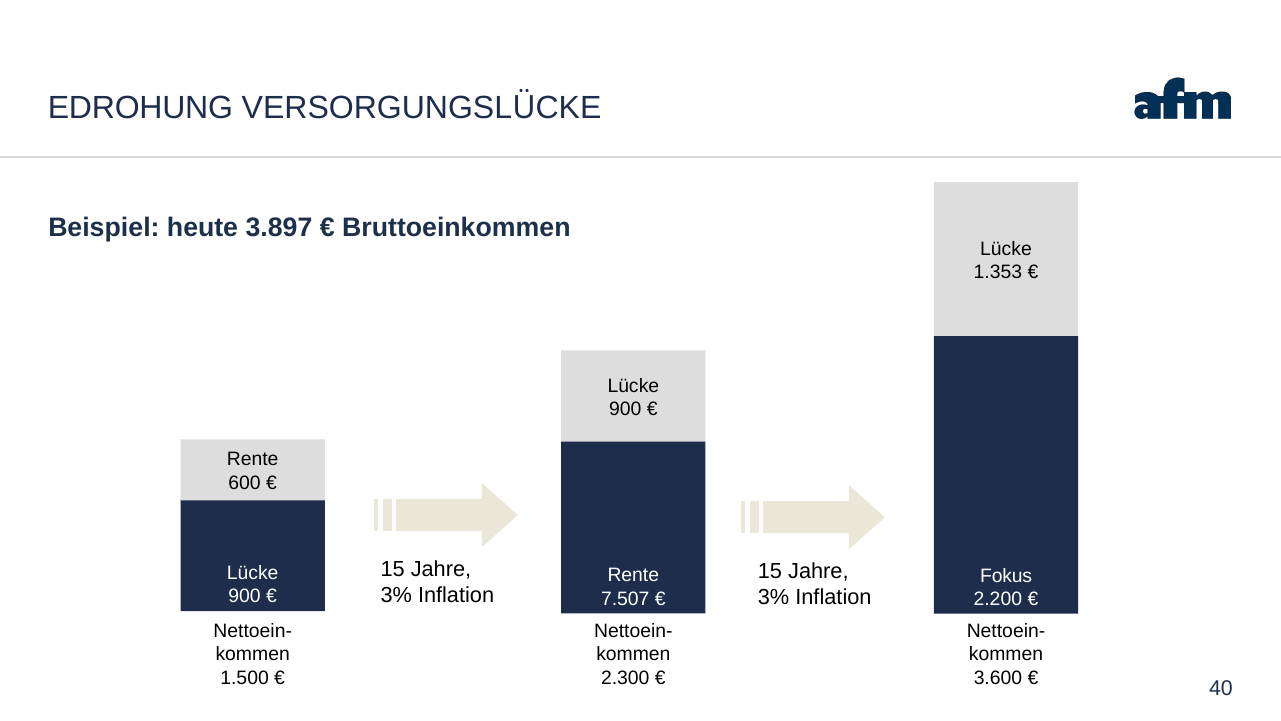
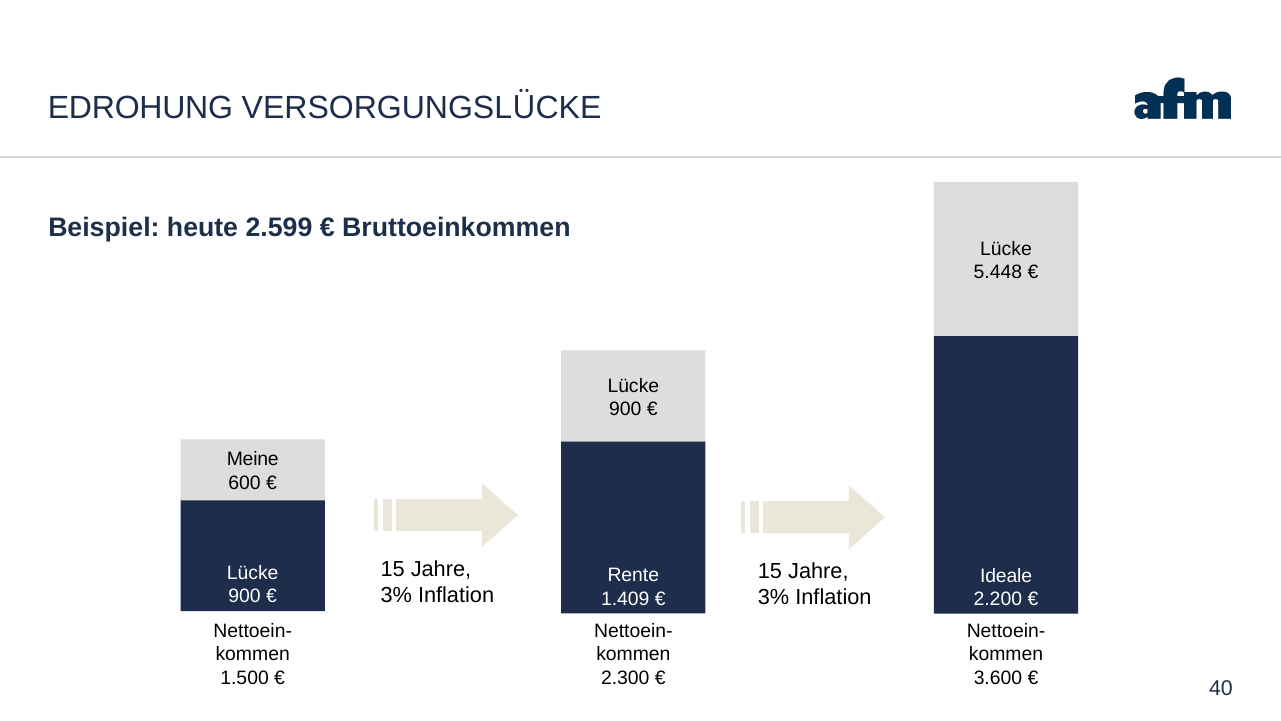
3.897: 3.897 -> 2.599 (279, 228)
1.353: 1.353 -> 5.448 (998, 272)
Rente: Rente -> Meine (253, 459)
Fokus: Fokus -> Ideale (1006, 575)
7.507: 7.507 -> 1.409 (625, 598)
